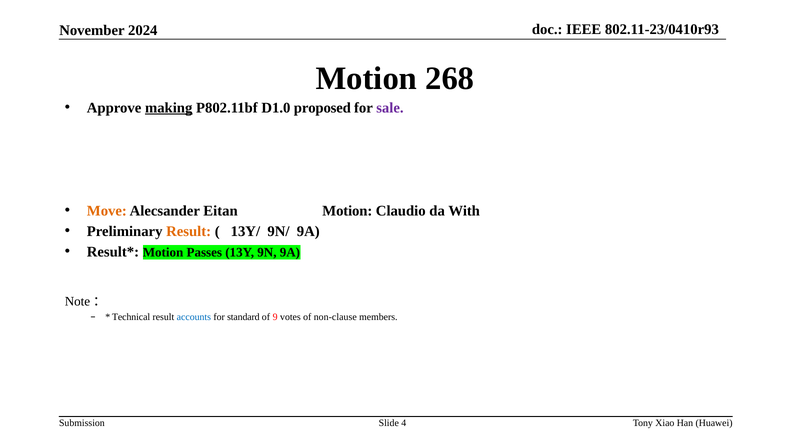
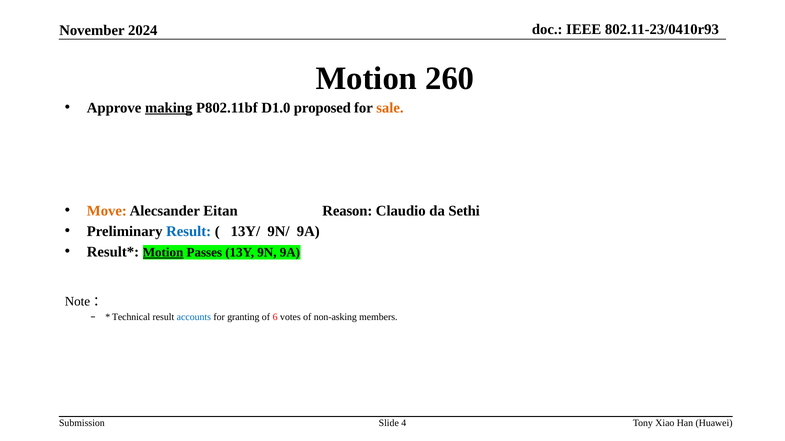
268: 268 -> 260 (450, 79)
sale colour: purple -> orange (390, 108)
Eitan Motion: Motion -> Reason (347, 211)
With: With -> Sethi (464, 211)
Result colour: orange -> blue (189, 232)
Motion underline: none -> present (163, 253)
standard: standard -> granting (243, 317)
9: 9 -> 6 (275, 317)
non-clause: non-clause -> non-asking (335, 317)
